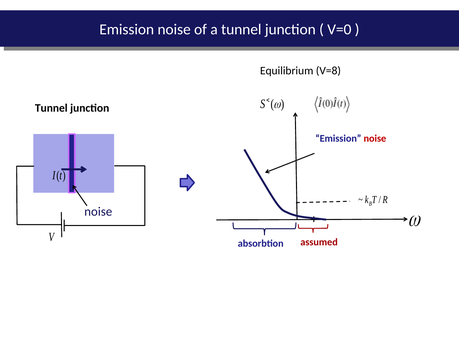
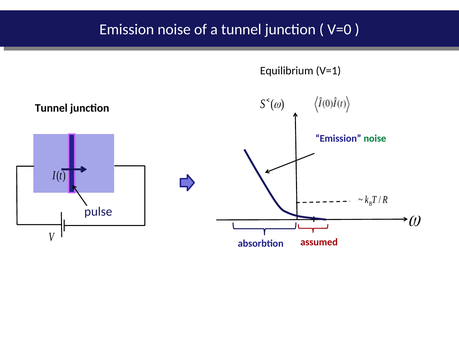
V=8: V=8 -> V=1 (328, 71)
noise colour: red -> green (375, 139)
noise: noise -> pulse (98, 212)
